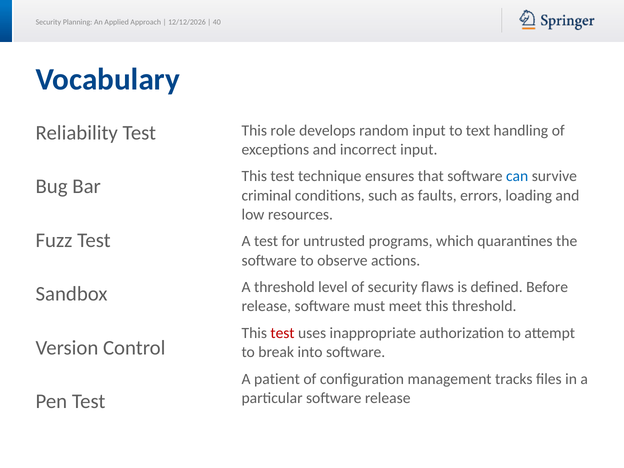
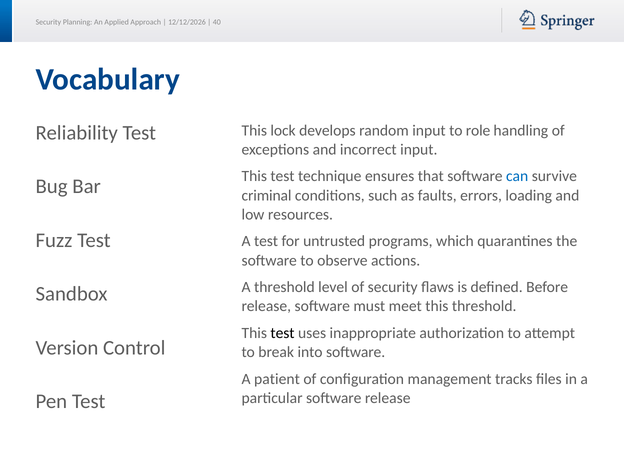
role: role -> lock (283, 130)
text: text -> role (478, 130)
test colour: red -> black (283, 333)
